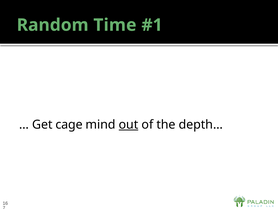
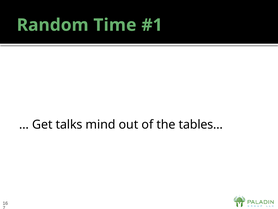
cage: cage -> talks (69, 124)
out underline: present -> none (128, 124)
depth…: depth… -> tables… (201, 124)
